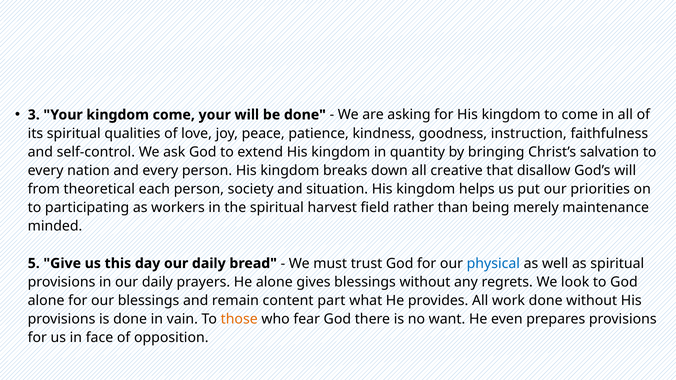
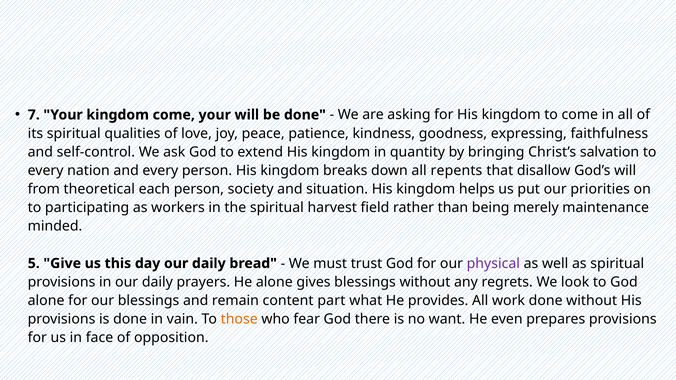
3: 3 -> 7 (34, 115)
instruction: instruction -> expressing (529, 133)
creative: creative -> repents (456, 171)
physical colour: blue -> purple (493, 264)
